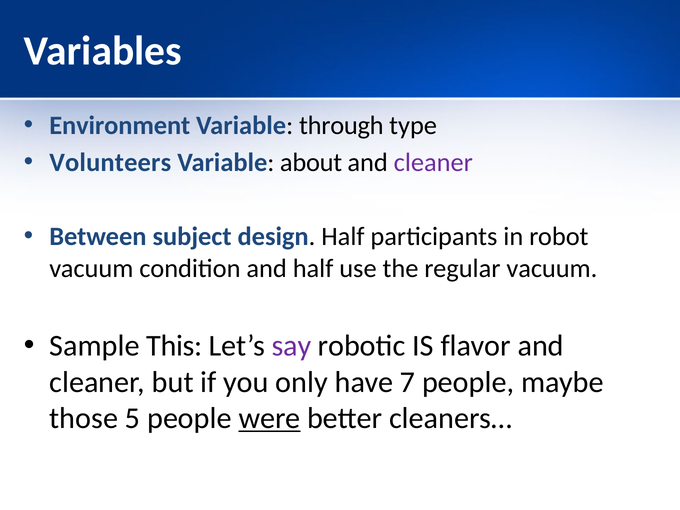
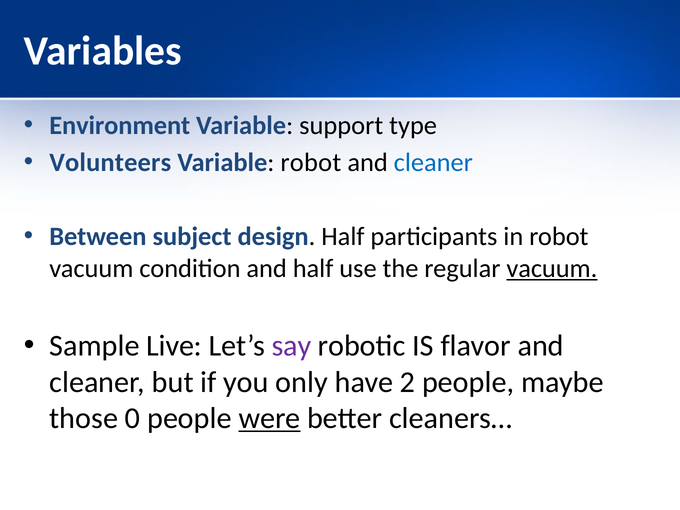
through: through -> support (341, 125)
Variable about: about -> robot (311, 163)
cleaner colour: purple -> blue (433, 163)
vacuum underline: none -> present (552, 268)
This: This -> Live (174, 346)
7: 7 -> 2 (408, 382)
5: 5 -> 0 (133, 418)
